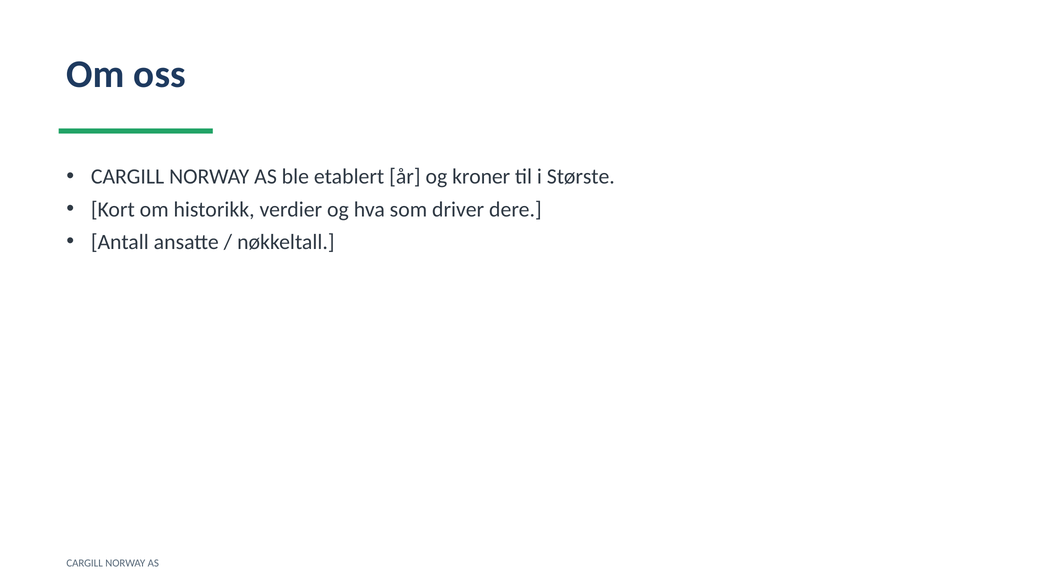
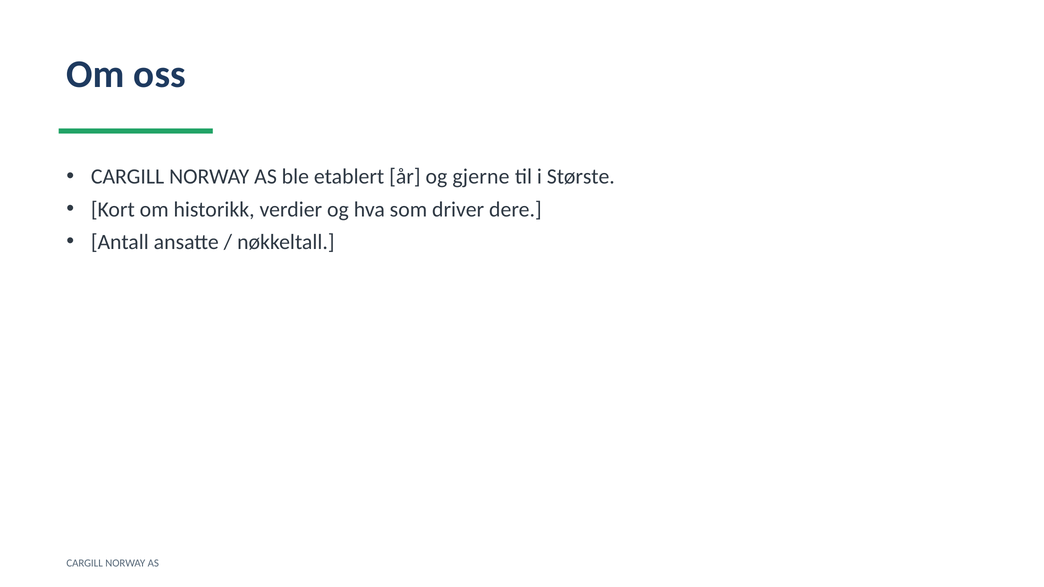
kroner: kroner -> gjerne (481, 177)
